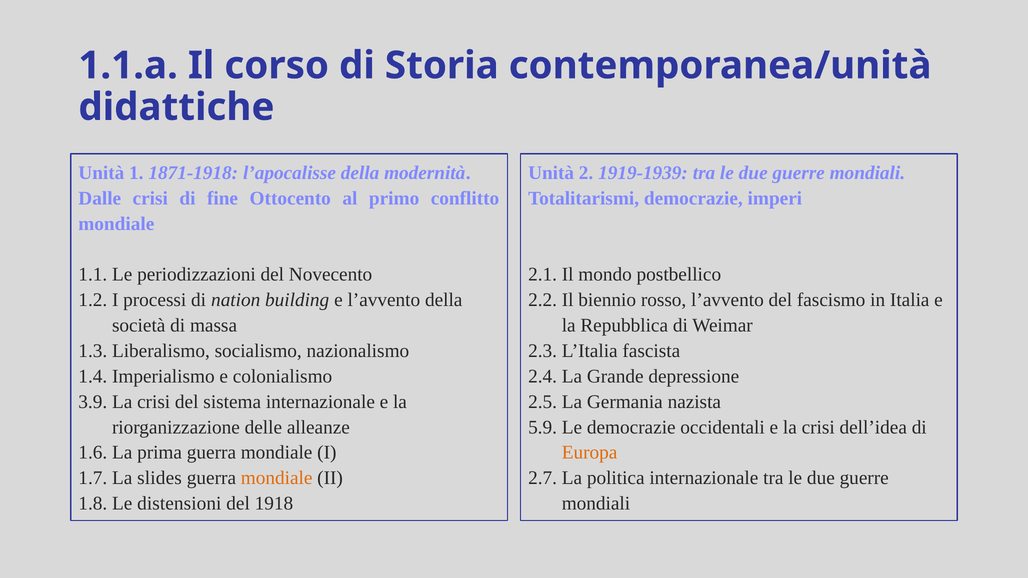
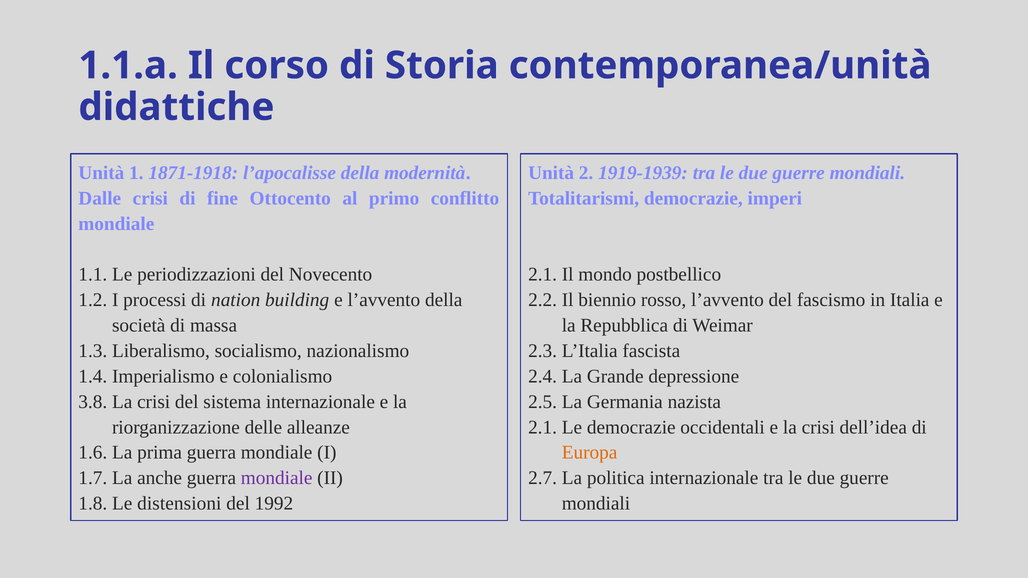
3.9: 3.9 -> 3.8 (93, 402)
5.9: 5.9 -> 2.1 (543, 427)
slides: slides -> anche (160, 478)
mondiale colour: orange -> purple (277, 478)
1918: 1918 -> 1992 (274, 504)
